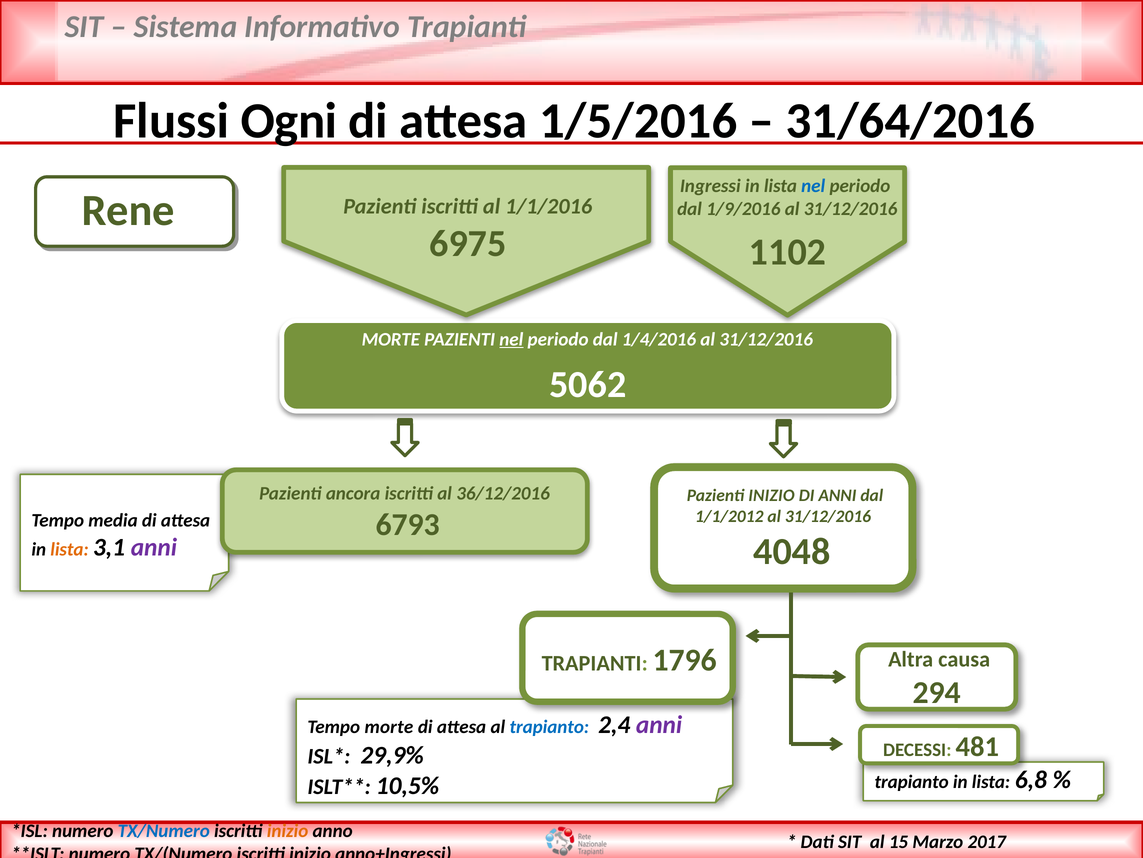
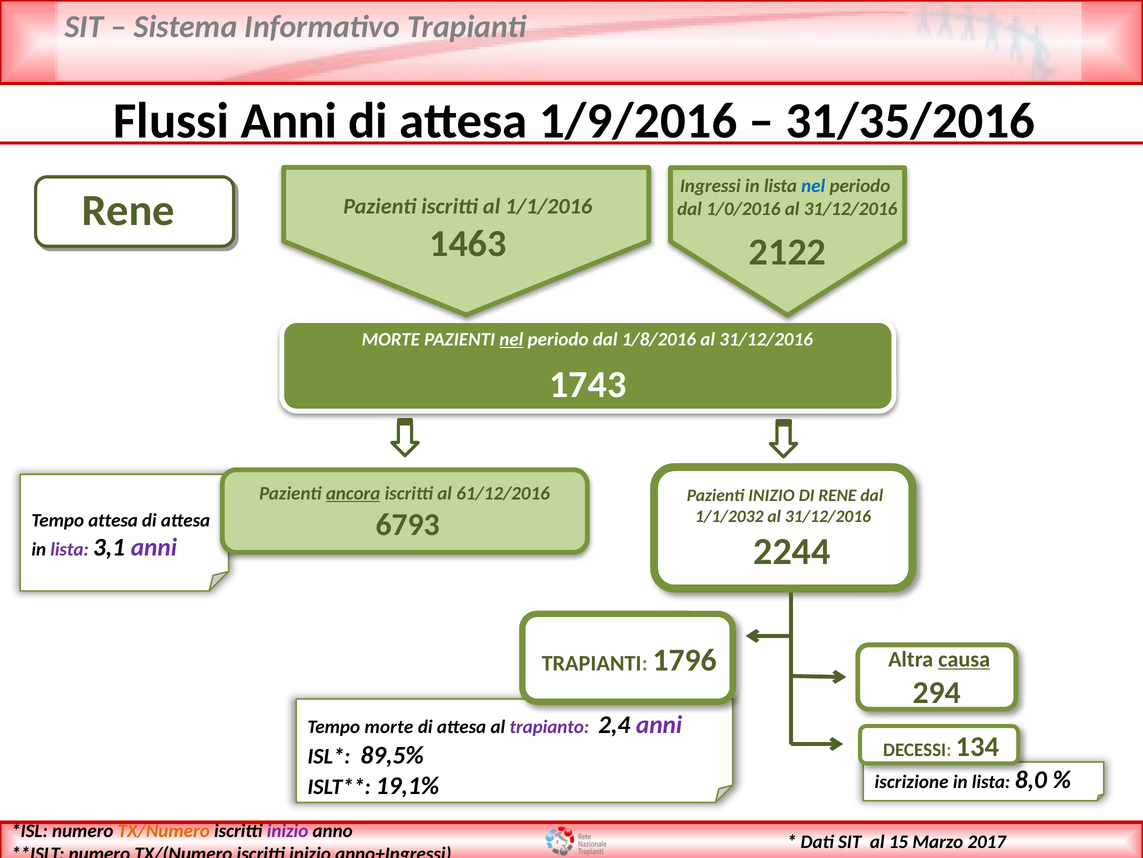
Flussi Ogni: Ogni -> Anni (289, 121)
1/5/2016: 1/5/2016 -> 1/9/2016 (638, 121)
31/64/2016: 31/64/2016 -> 31/35/2016 (910, 121)
1/9/2016: 1/9/2016 -> 1/0/2016 (743, 209)
6975: 6975 -> 1463 (468, 243)
1102: 1102 -> 2122 (788, 252)
1/4/2016: 1/4/2016 -> 1/8/2016 (659, 339)
5062: 5062 -> 1743 (588, 384)
ancora underline: none -> present (353, 493)
36/12/2016: 36/12/2016 -> 61/12/2016 (503, 493)
DI ANNI: ANNI -> RENE (837, 495)
1/1/2012: 1/1/2012 -> 1/1/2032 (729, 516)
Tempo media: media -> attesa (113, 520)
4048: 4048 -> 2244 (792, 551)
lista colour: orange -> purple (69, 549)
causa underline: none -> present (964, 659)
trapianto colour: blue -> purple (549, 726)
481: 481 -> 134 (977, 746)
29,9%: 29,9% -> 89,5% (392, 755)
trapianto: trapianto -> iscrizione (912, 781)
6,8: 6,8 -> 8,0 (1031, 779)
10,5%: 10,5% -> 19,1% (408, 785)
TX/Numero colour: blue -> orange (164, 830)
inizio colour: orange -> purple (288, 830)
